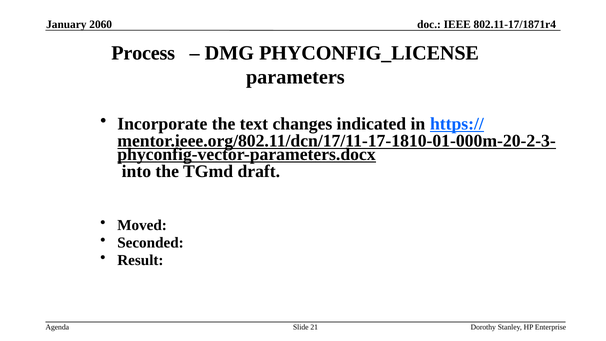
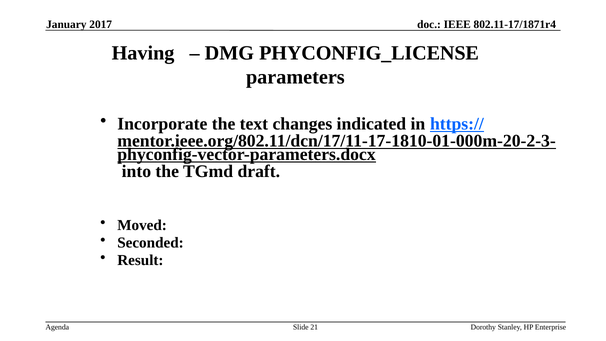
2060: 2060 -> 2017 (101, 24)
Process: Process -> Having (143, 53)
